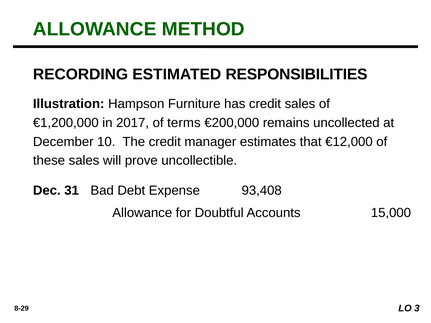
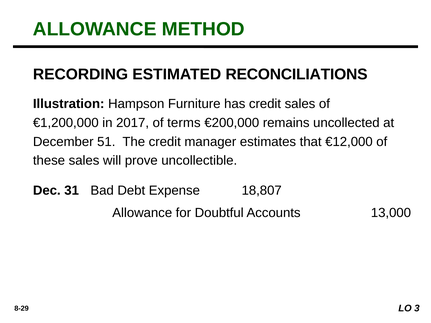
RESPONSIBILITIES: RESPONSIBILITIES -> RECONCILIATIONS (297, 75)
10: 10 -> 51 (106, 142)
93,408: 93,408 -> 18,807 (262, 191)
15,000: 15,000 -> 13,000 (391, 213)
